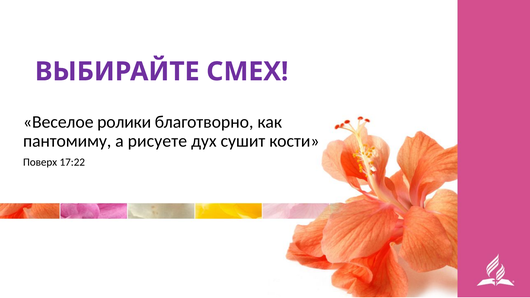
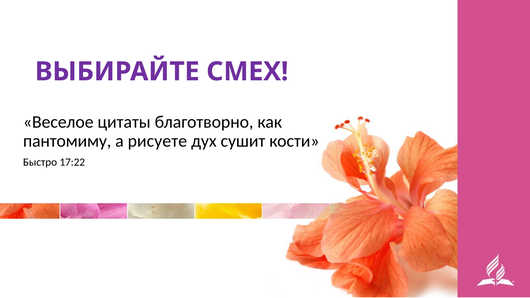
ролики: ролики -> цитаты (124, 122)
Поверх: Поверх -> Быстро (40, 162)
